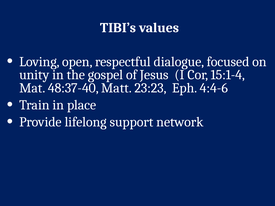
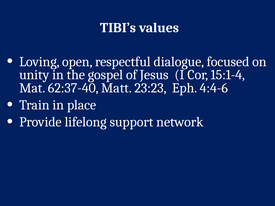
48:37-40: 48:37-40 -> 62:37-40 (73, 88)
